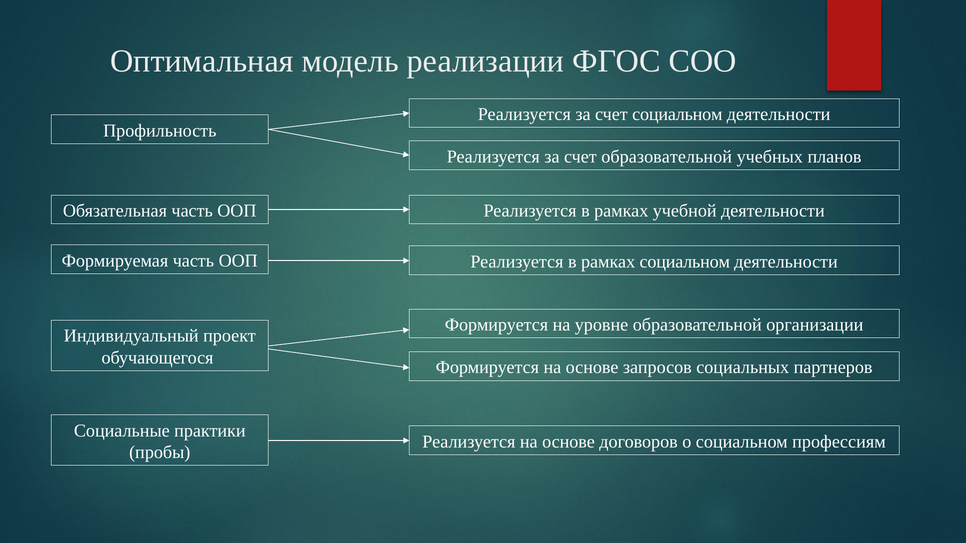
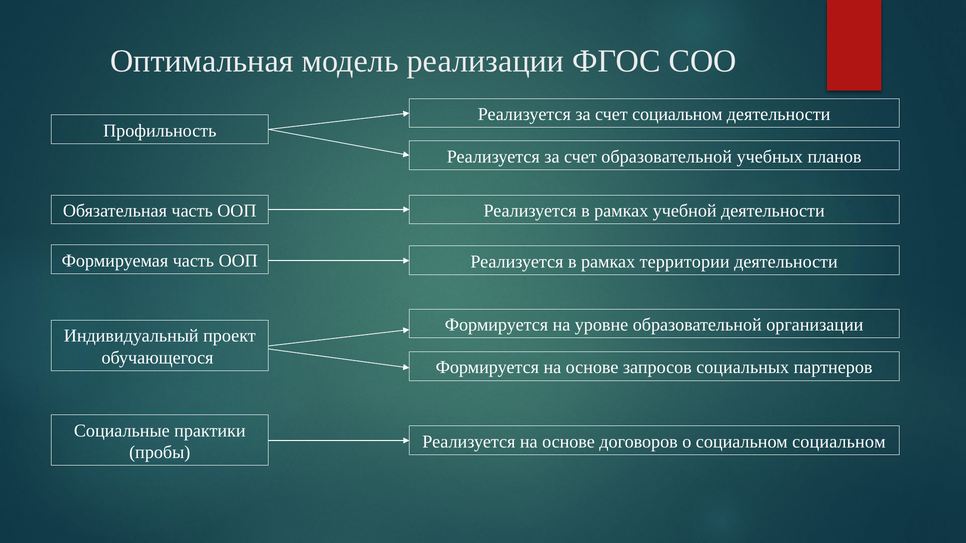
рамках социальном: социальном -> территории (685, 262)
социальном профессиям: профессиям -> социальном (839, 442)
